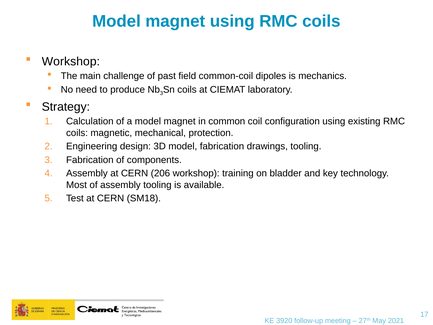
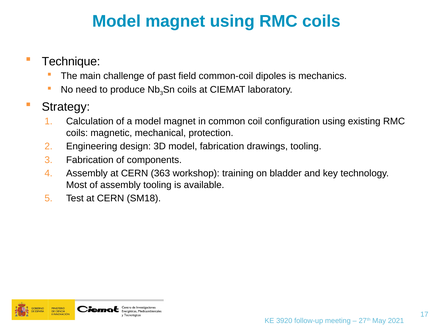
Workshop: Workshop -> Technique (71, 61)
206: 206 -> 363 (160, 173)
